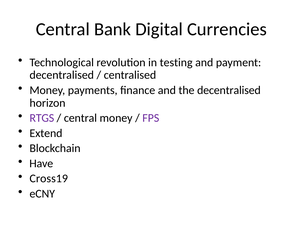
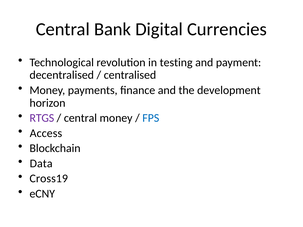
the decentralised: decentralised -> development (229, 90)
FPS colour: purple -> blue (151, 118)
Extend: Extend -> Access (46, 133)
Have: Have -> Data (41, 164)
